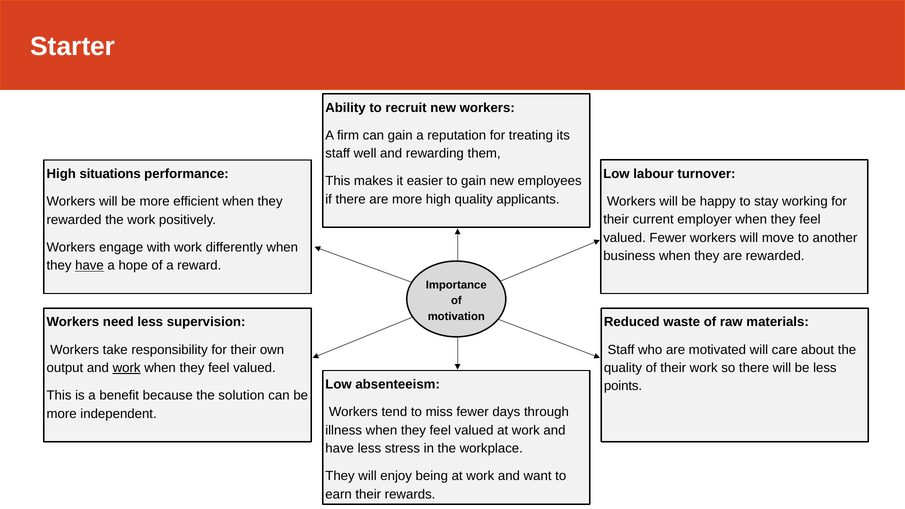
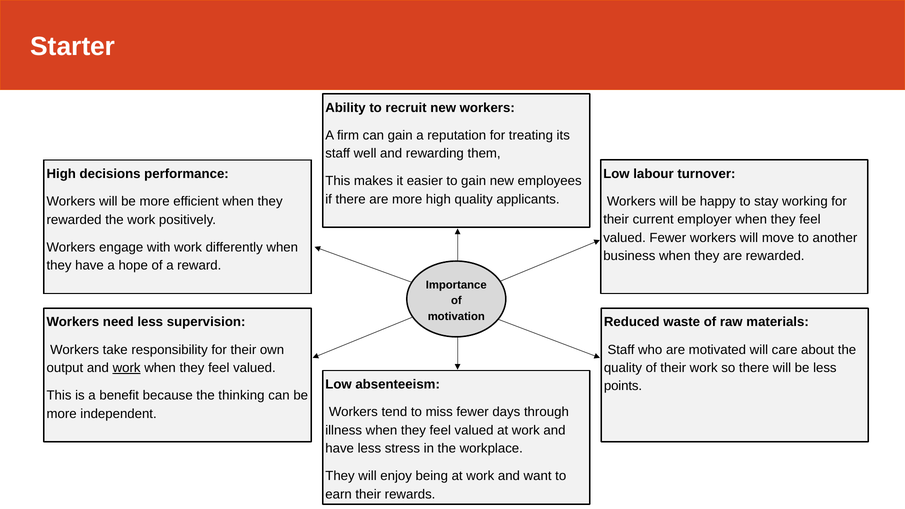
situations: situations -> decisions (110, 174)
have underline: present -> none (89, 266)
solution: solution -> thinking (241, 396)
